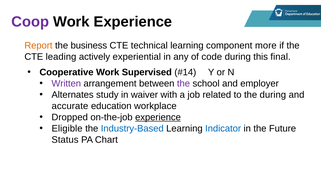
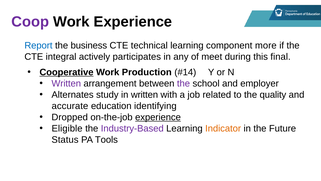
Report colour: orange -> blue (38, 45)
leading: leading -> integral (61, 57)
experiential: experiential -> participates (137, 57)
code: code -> meet (212, 57)
Cooperative underline: none -> present (67, 72)
Supervised: Supervised -> Production (147, 72)
in waiver: waiver -> written (144, 94)
the during: during -> quality (273, 94)
workplace: workplace -> identifying (155, 106)
Industry-Based colour: blue -> purple (132, 128)
Indicator colour: blue -> orange (223, 128)
Chart: Chart -> Tools (106, 139)
